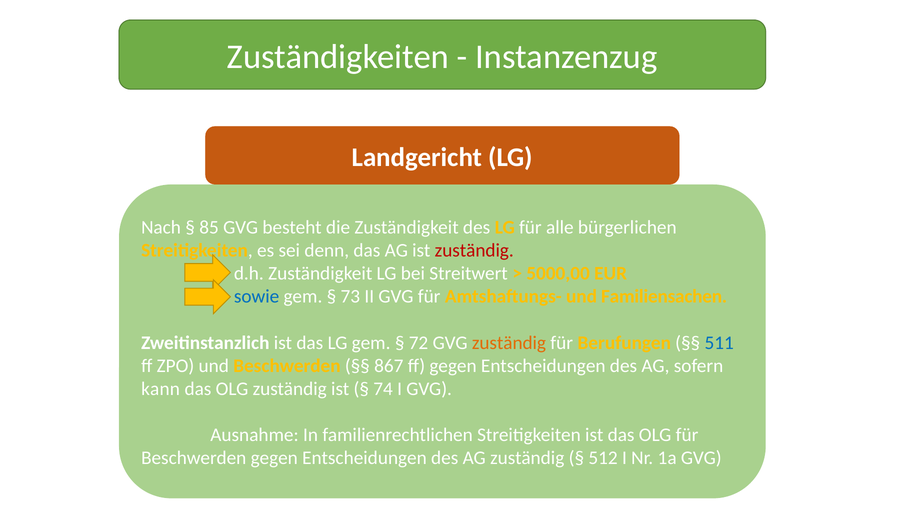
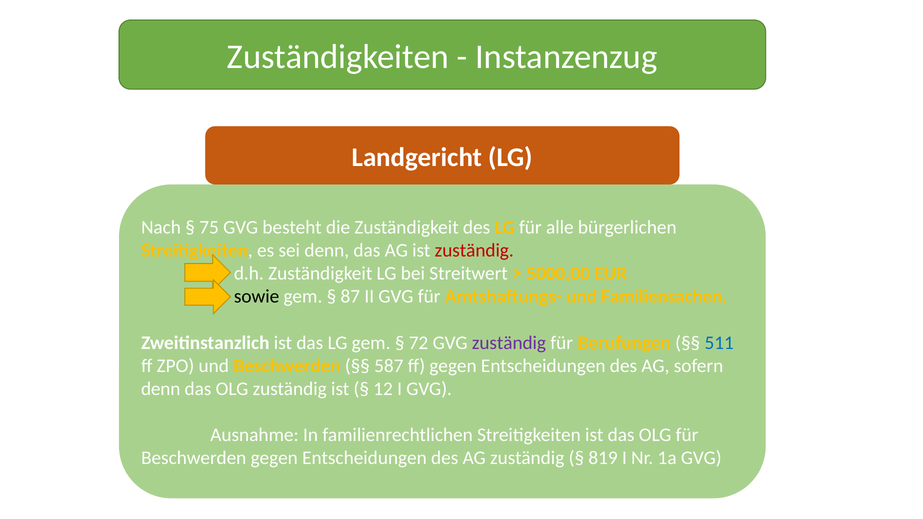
85: 85 -> 75 (209, 227)
sowie colour: blue -> black (257, 297)
73: 73 -> 87 (350, 297)
zuständig colour: orange -> purple (509, 343)
867: 867 -> 587 (389, 366)
kann: kann -> denn (161, 389)
74: 74 -> 12 (383, 389)
512: 512 -> 819 (603, 458)
